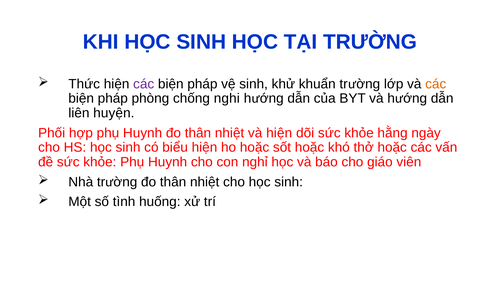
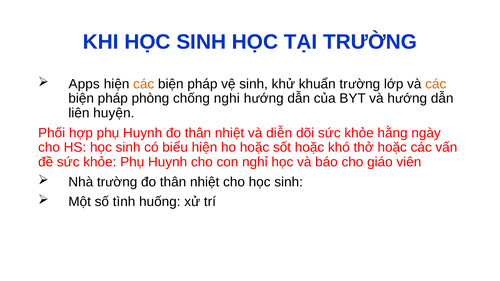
Thức: Thức -> Apps (84, 84)
các colour: purple -> orange (144, 84)
và hiện: hiện -> diễn (279, 133)
